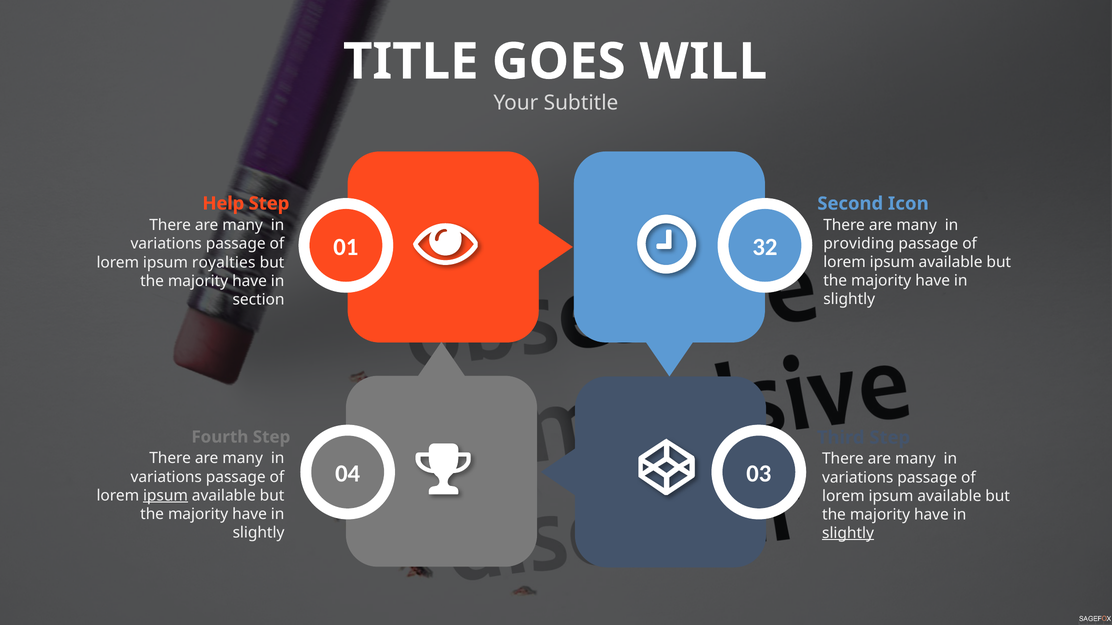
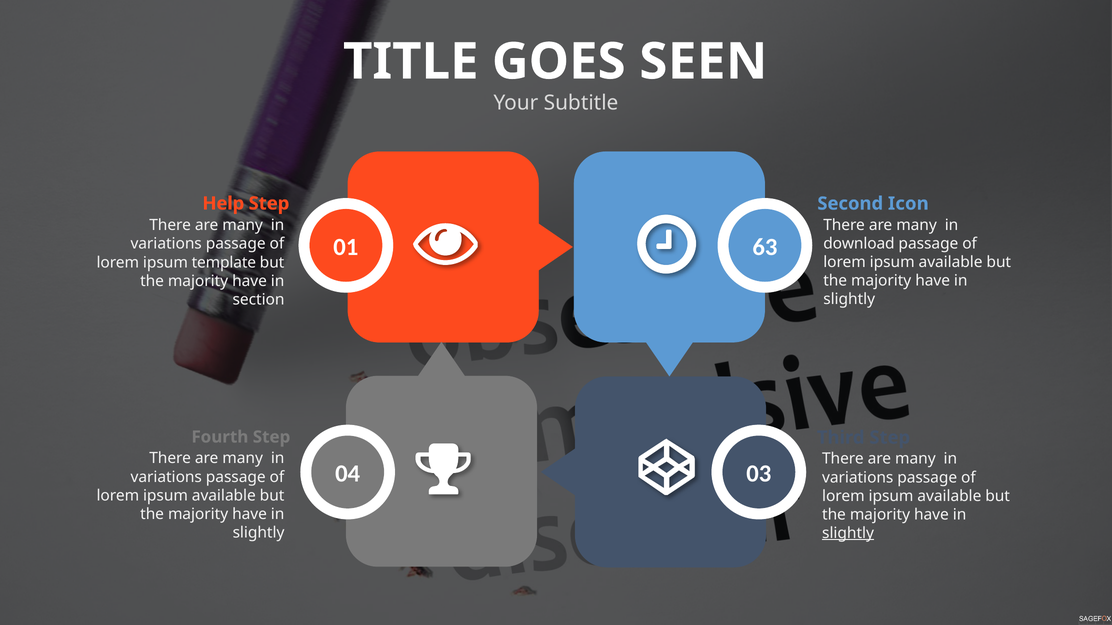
WILL: WILL -> SEEN (703, 62)
32: 32 -> 63 (765, 247)
providing: providing -> download (859, 244)
royalties: royalties -> template (224, 263)
ipsum underline: present -> none (165, 496)
